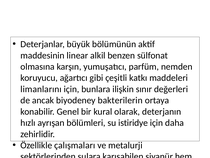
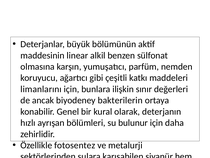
istiridye: istiridye -> bulunur (133, 122)
çalışmaları: çalışmaları -> fotosentez (75, 145)
